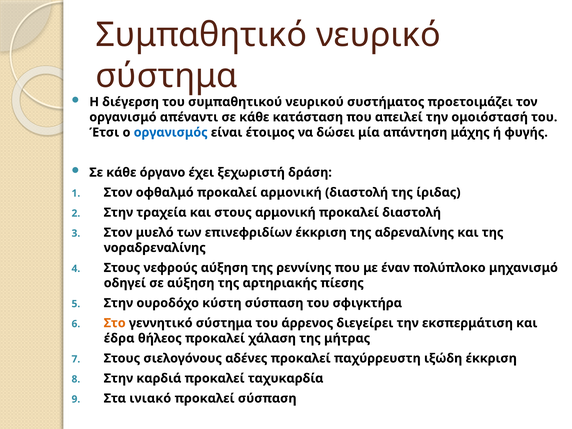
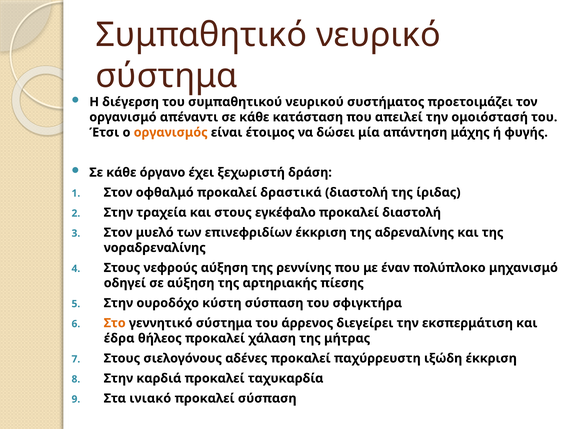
οργανισμός colour: blue -> orange (171, 132)
προκαλεί αρμονική: αρμονική -> δραστικά (291, 192)
στους αρμονική: αρμονική -> εγκέφαλο (285, 212)
